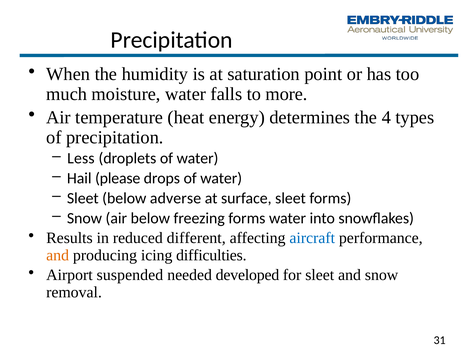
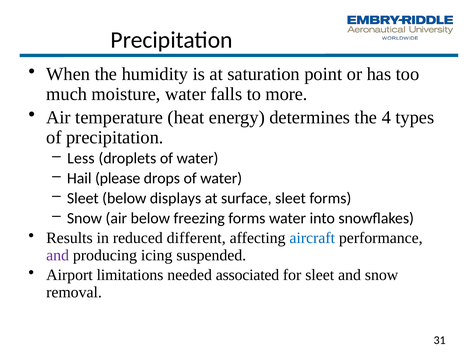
adverse: adverse -> displays (176, 198)
and colour: orange -> purple (58, 255)
difficulties: difficulties -> suspended (211, 255)
suspended: suspended -> limitations (130, 275)
developed: developed -> associated (247, 275)
